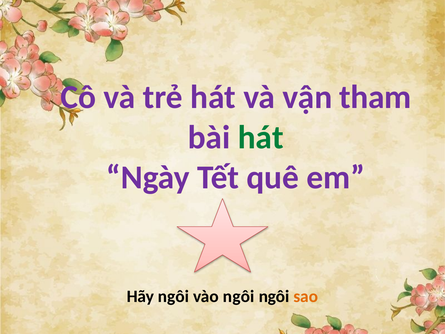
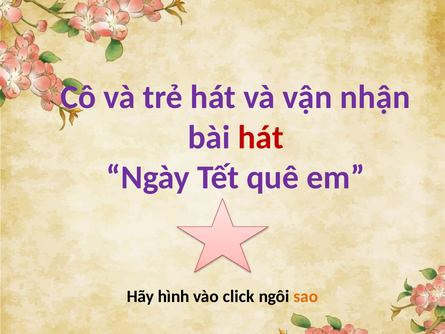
tham: tham -> nhận (375, 97)
hát colour: green -> red (261, 137)
Hãy ngôi: ngôi -> hình (174, 296)
vào ngôi: ngôi -> click (239, 296)
